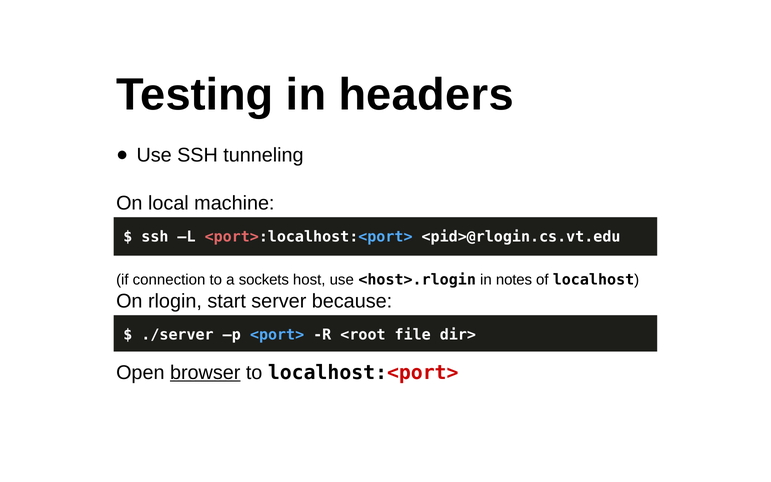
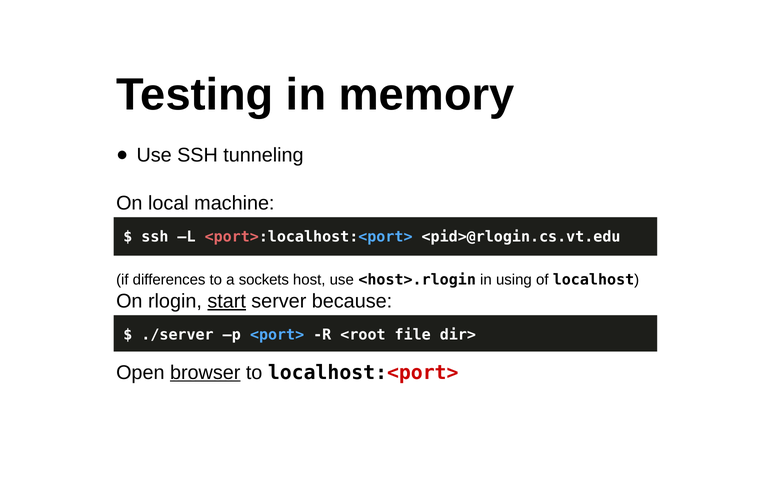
headers: headers -> memory (426, 95)
connection: connection -> differences (169, 280)
notes: notes -> using (514, 280)
start underline: none -> present (227, 301)
